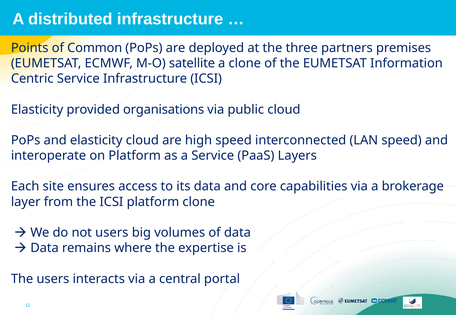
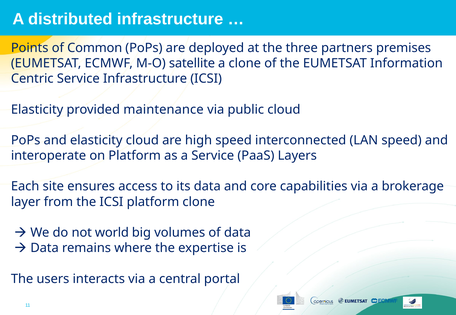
organisations: organisations -> maintenance (164, 110)
not users: users -> world (112, 233)
